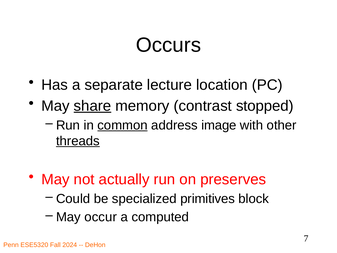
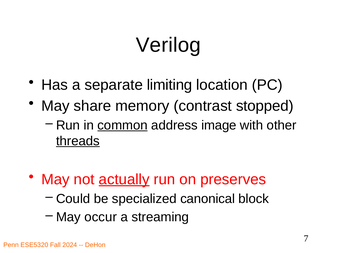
Occurs: Occurs -> Verilog (168, 45)
lecture: lecture -> limiting (170, 85)
share underline: present -> none (92, 106)
actually underline: none -> present (124, 179)
primitives: primitives -> canonical (208, 198)
computed: computed -> streaming (160, 217)
